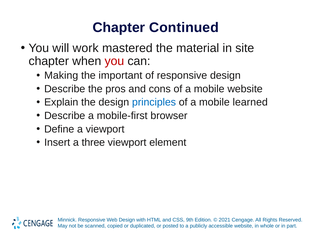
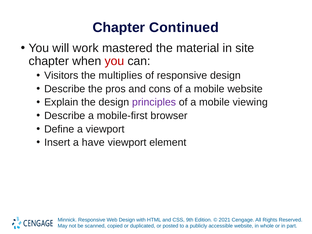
Making: Making -> Visitors (61, 76)
important: important -> multiplies (120, 76)
principles colour: blue -> purple (154, 102)
learned: learned -> viewing (250, 102)
three: three -> have (93, 142)
